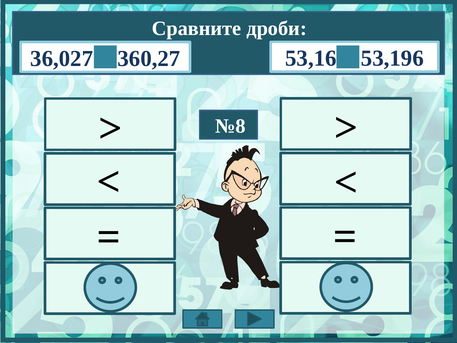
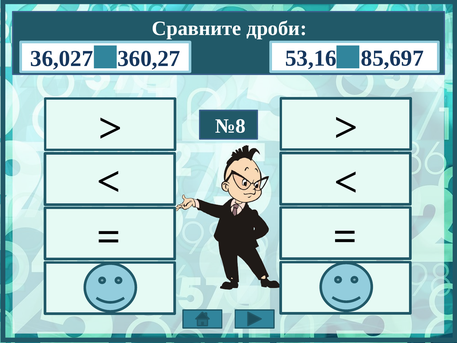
53,196: 53,196 -> 85,697 (392, 58)
